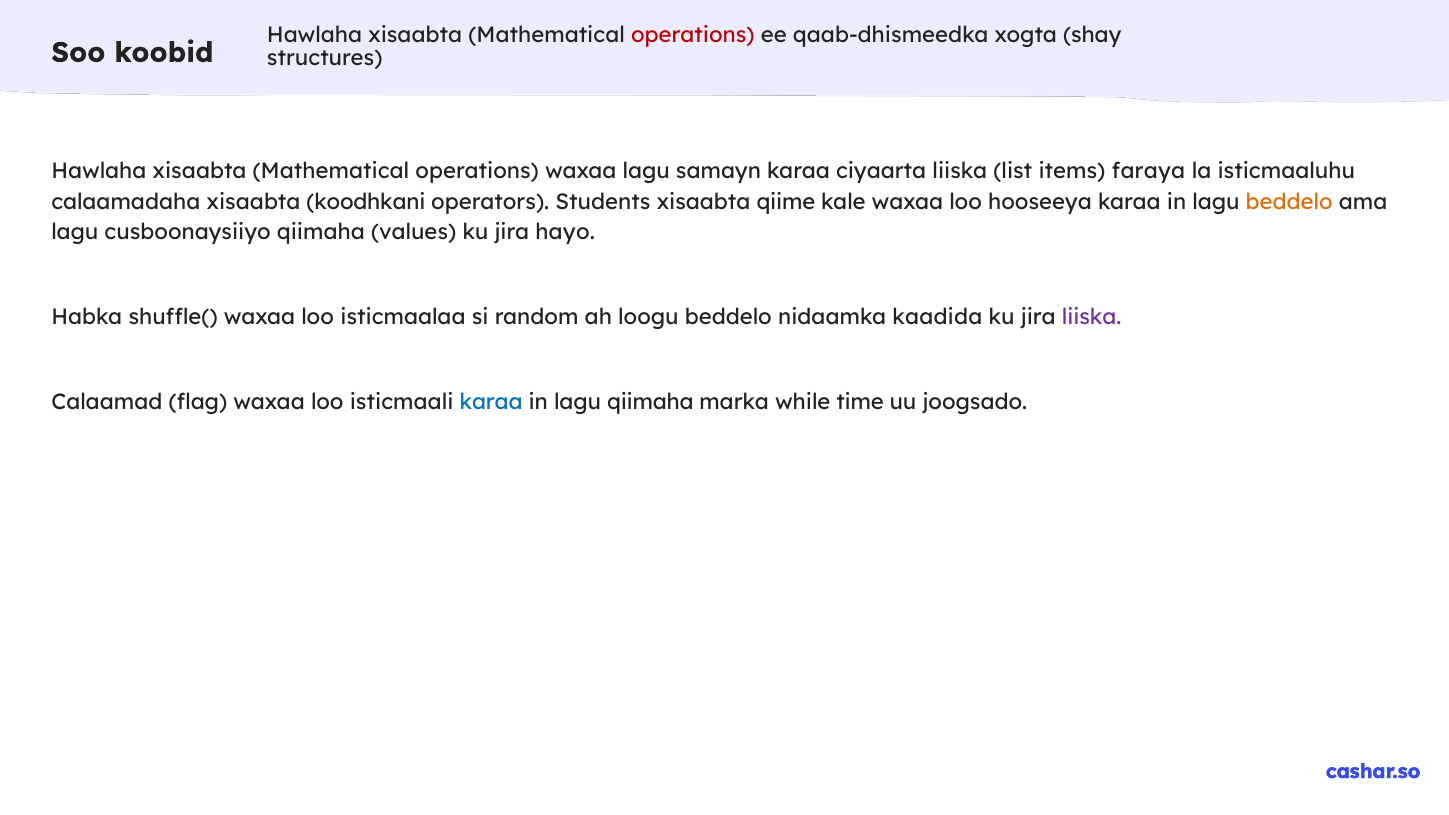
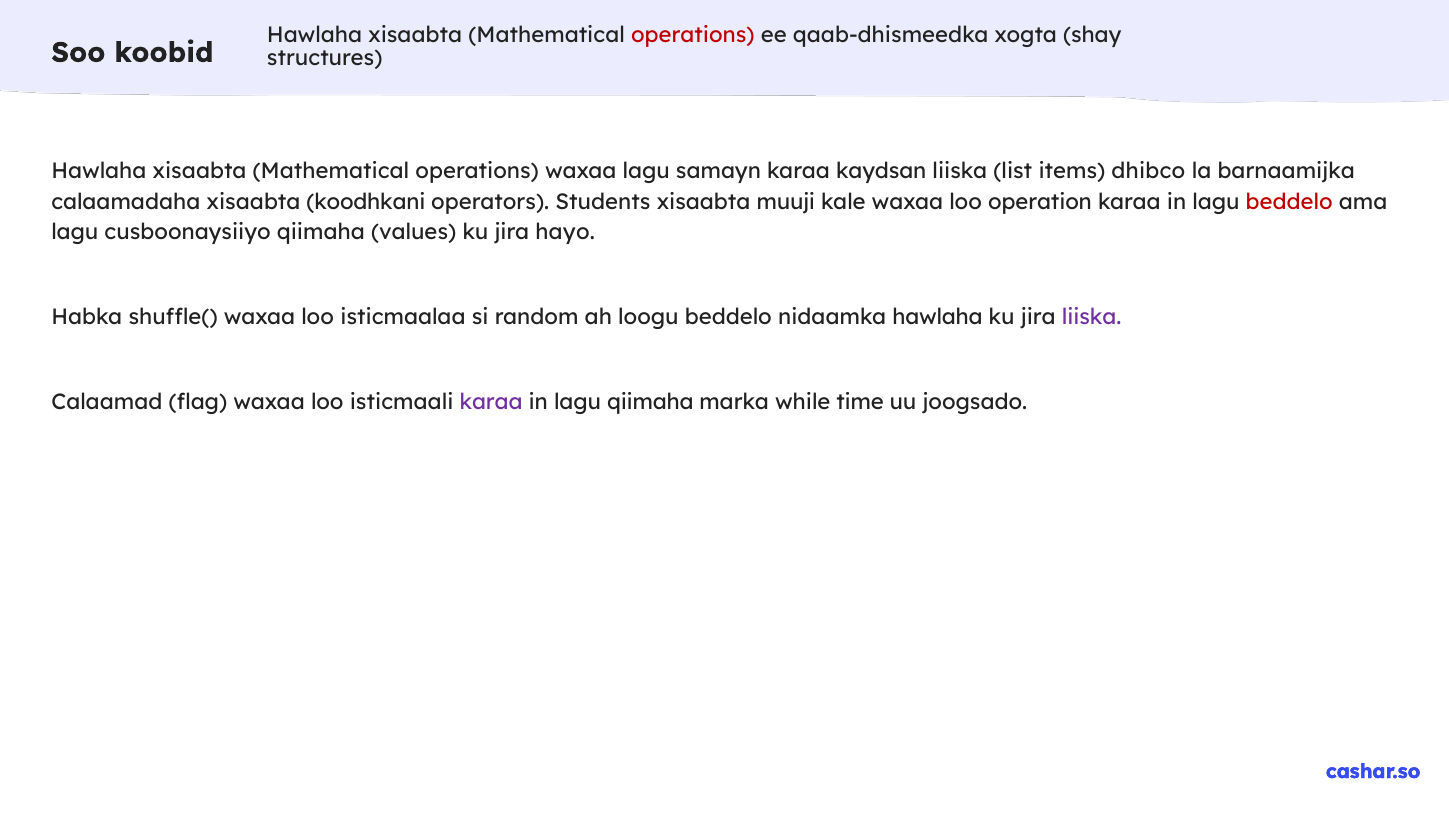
ciyaarta: ciyaarta -> kaydsan (881, 171)
faraya: faraya -> dhibco (1148, 171)
isticmaaluhu: isticmaaluhu -> barnaamijka (1286, 171)
qiime: qiime -> muuji (786, 202)
hooseeya: hooseeya -> operation (1040, 202)
beddelo colour: orange -> red (1289, 202)
nidaamka kaadida: kaadida -> hawlaha (938, 318)
karaa colour: blue -> purple (491, 403)
